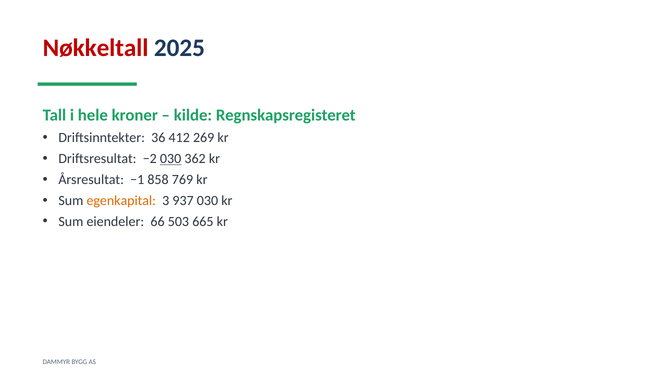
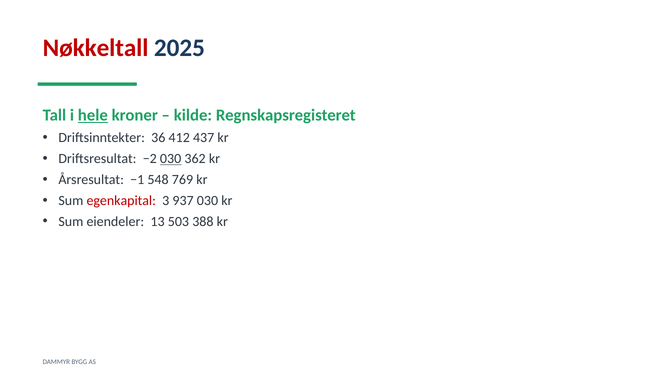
hele underline: none -> present (93, 116)
269: 269 -> 437 (204, 138)
858: 858 -> 548 (158, 180)
egenkapital colour: orange -> red (121, 201)
66: 66 -> 13 (158, 222)
665: 665 -> 388 (203, 222)
